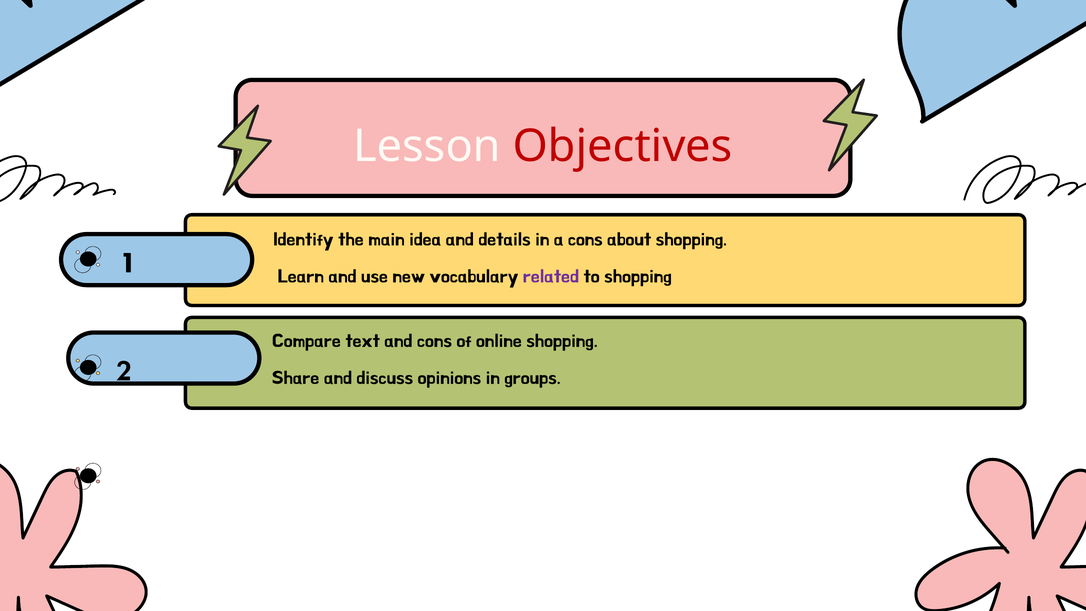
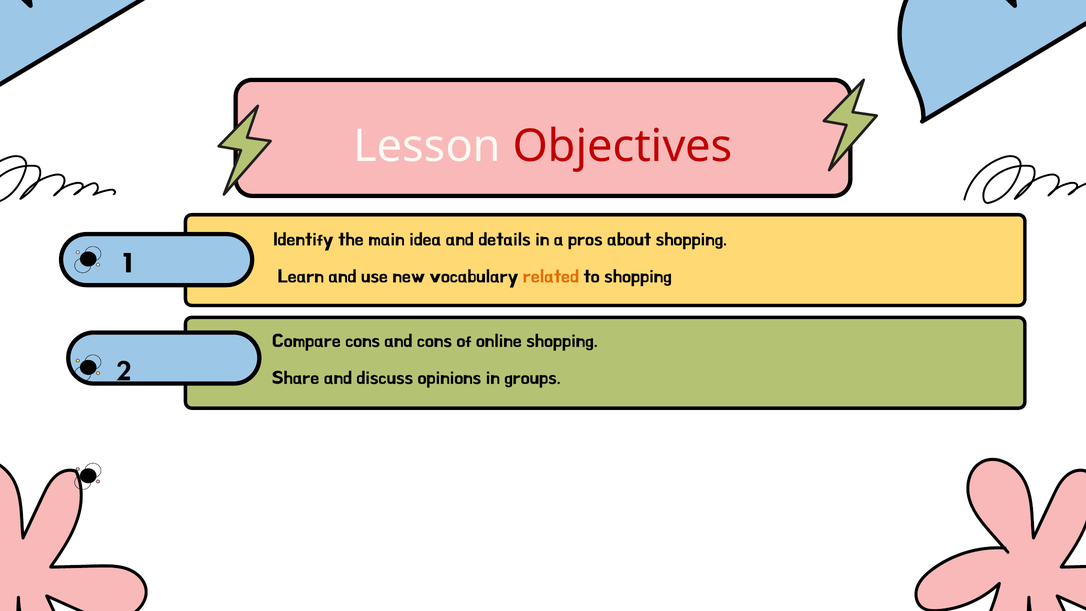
a cons: cons -> pros (585, 239)
related colour: purple -> orange (551, 276)
Compare text: text -> cons (363, 340)
